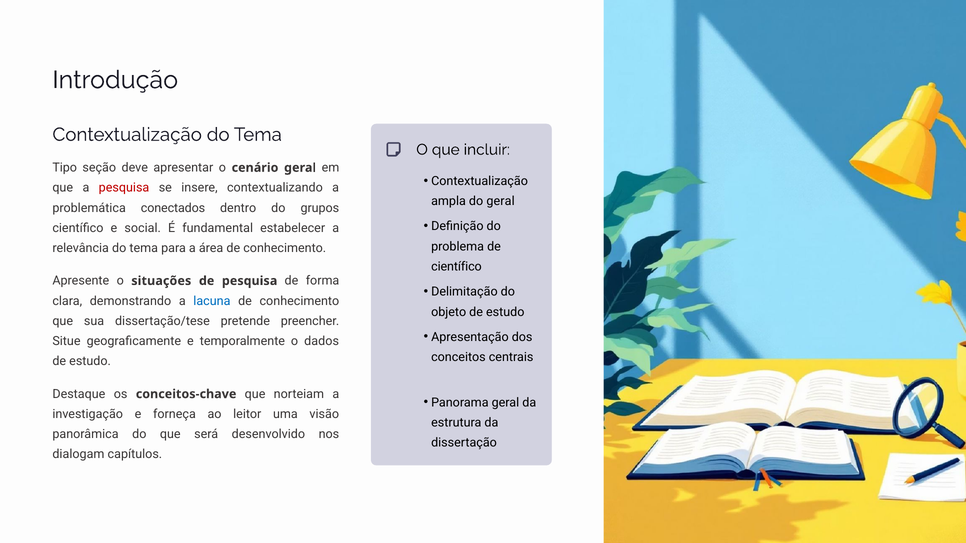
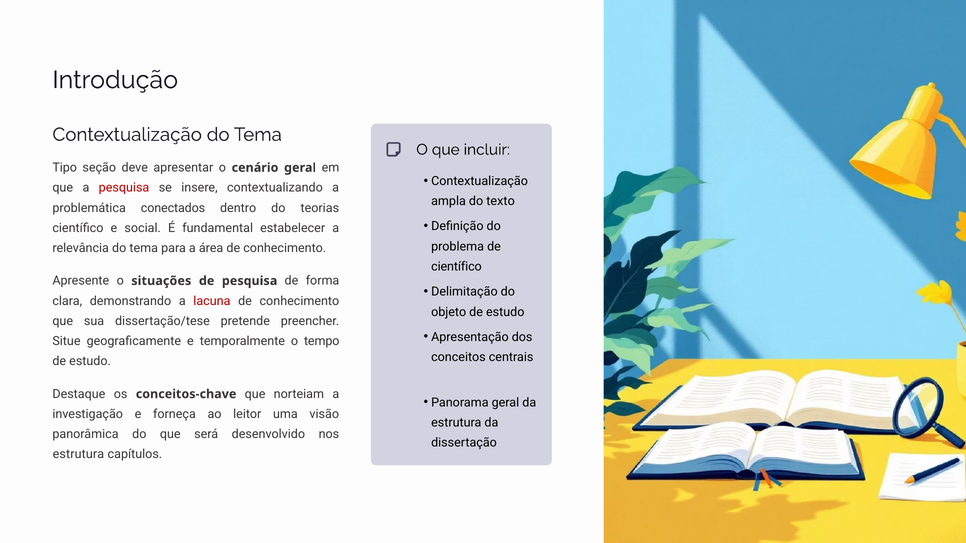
do geral: geral -> texto (501, 201)
grupos: grupos -> teorias (320, 208)
lacuna colour: blue -> red (212, 301)
dados: dados -> tempo (322, 341)
dialogam: dialogam -> estrutura (78, 455)
